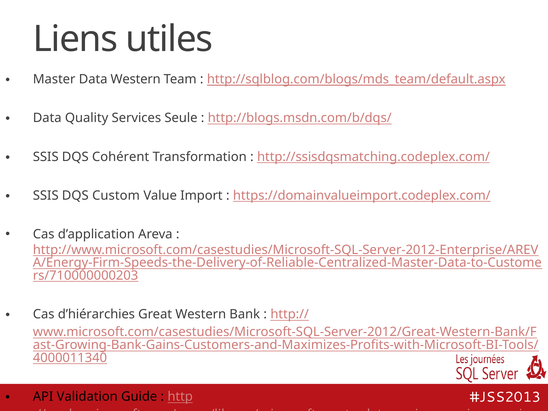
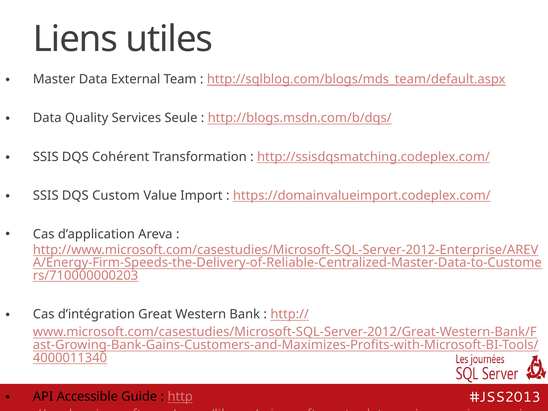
Data Western: Western -> External (136, 79)
d’hiérarchies: d’hiérarchies -> d’intégration (96, 314)
Validation: Validation -> Accessible (87, 397)
